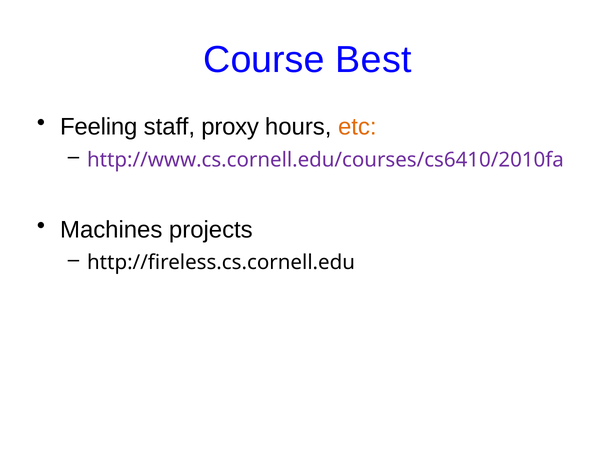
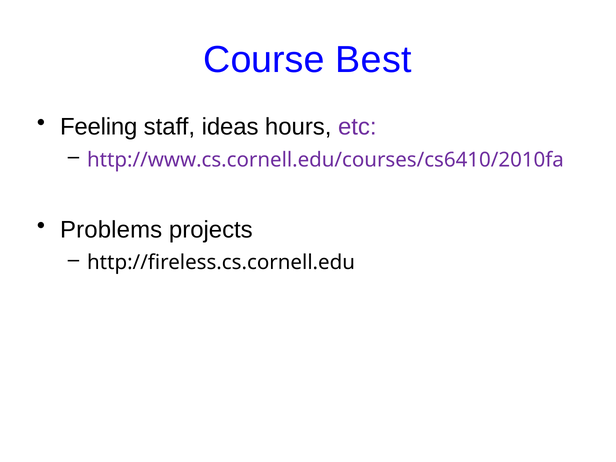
proxy: proxy -> ideas (230, 127)
etc colour: orange -> purple (357, 127)
Machines: Machines -> Problems (111, 230)
